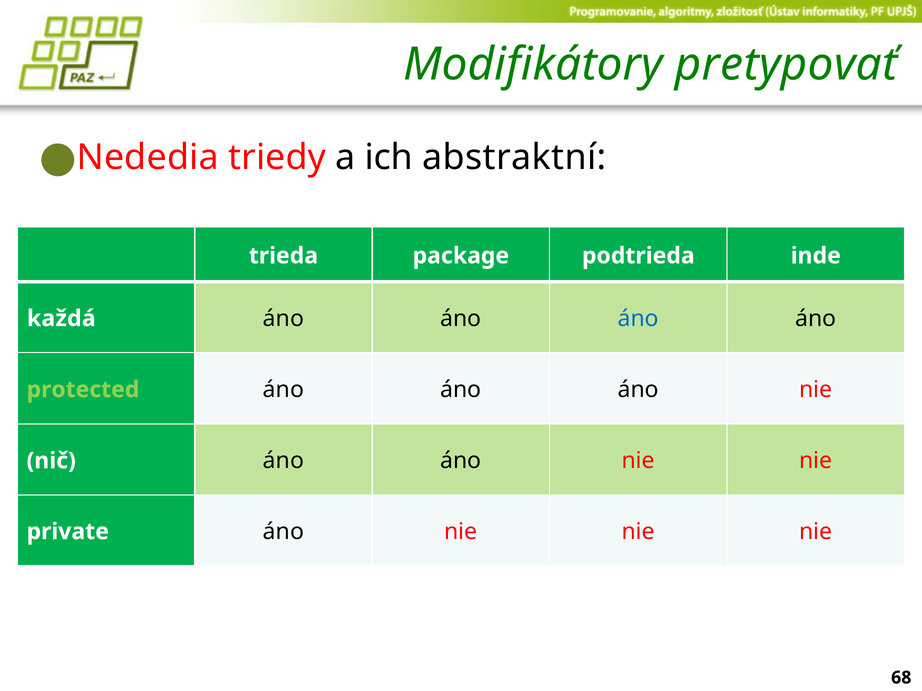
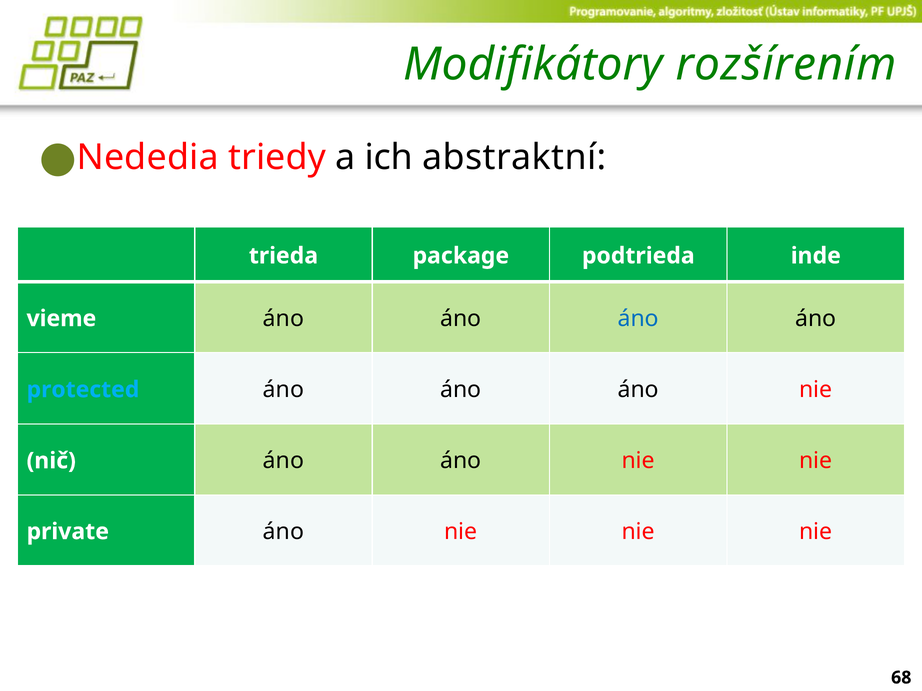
pretypovať: pretypovať -> rozšírením (786, 65)
každá: každá -> vieme (61, 319)
protected colour: light green -> light blue (83, 390)
